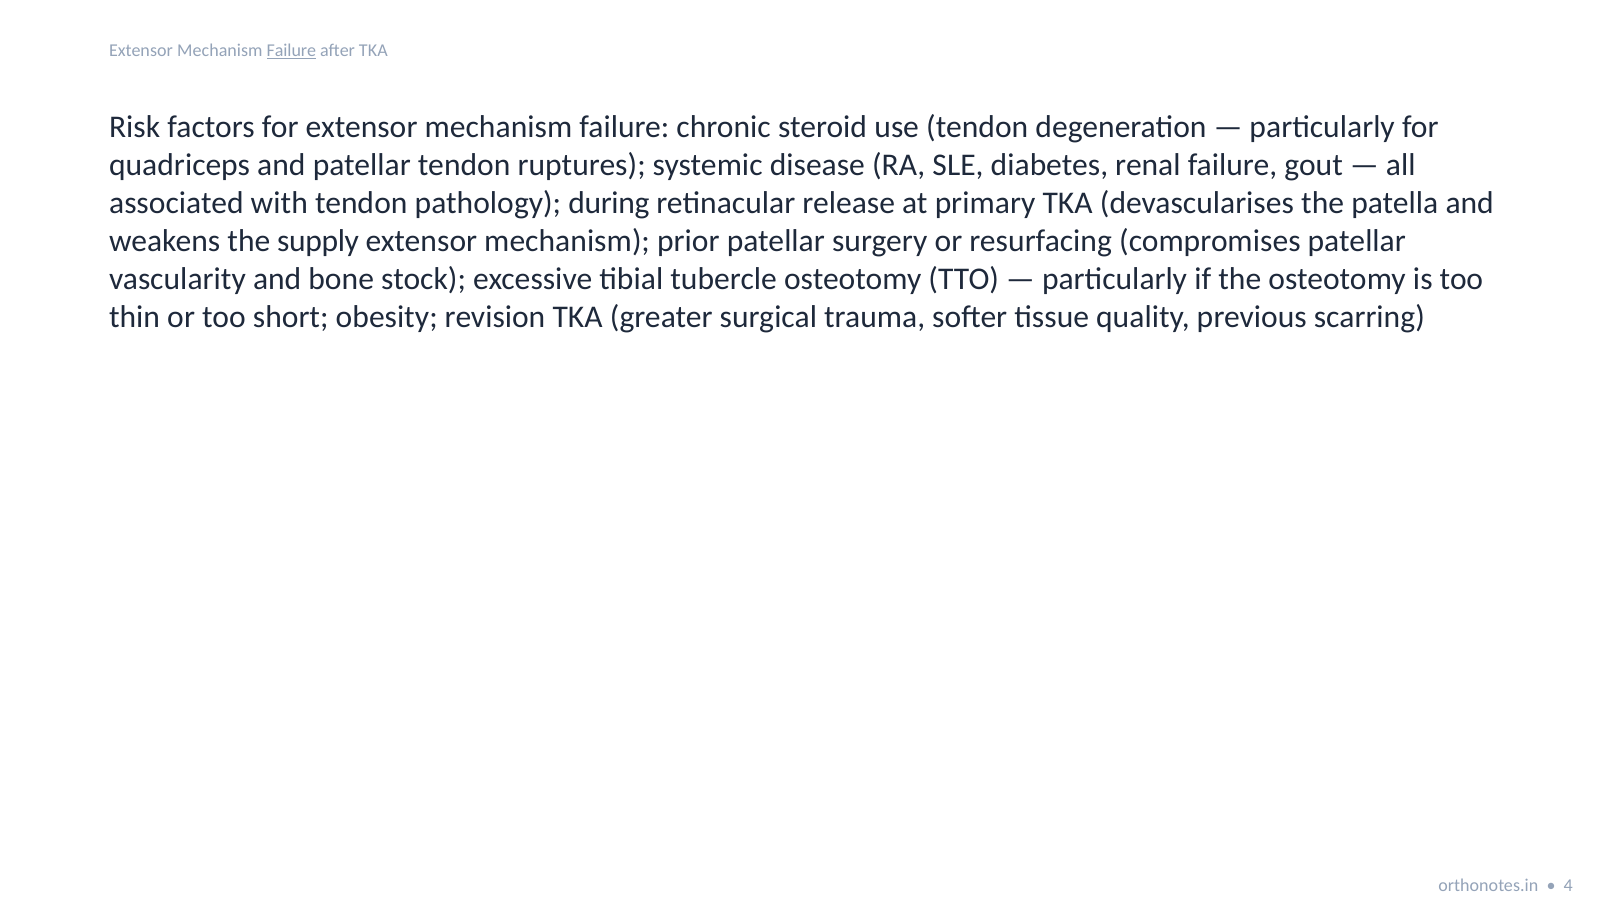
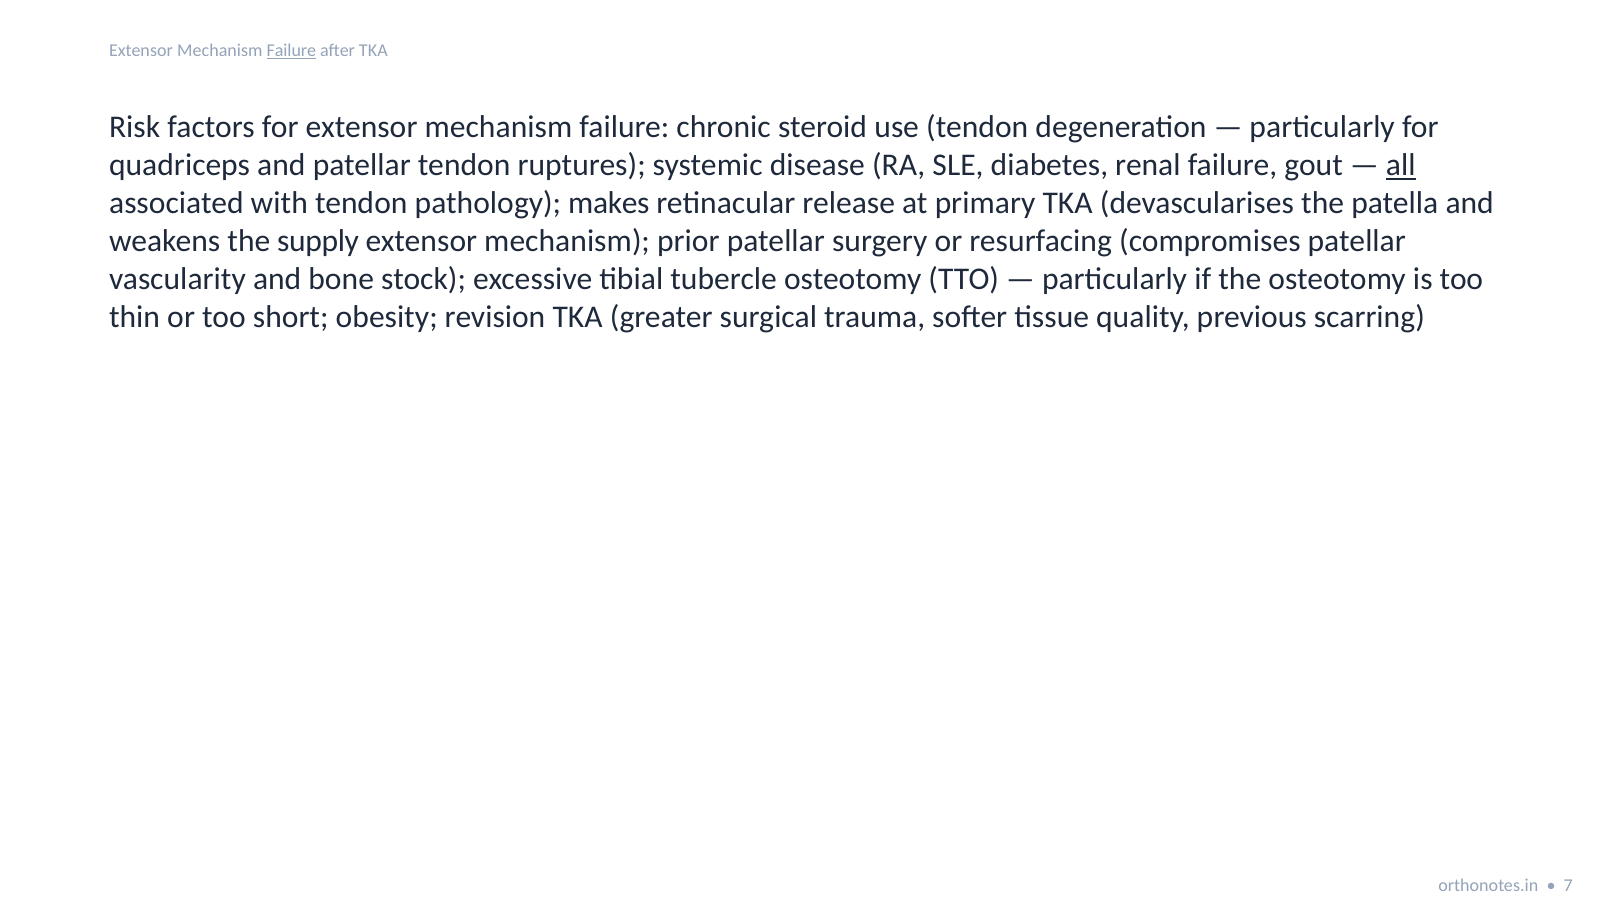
all underline: none -> present (1401, 165)
during: during -> makes (609, 203)
4: 4 -> 7 (1568, 886)
